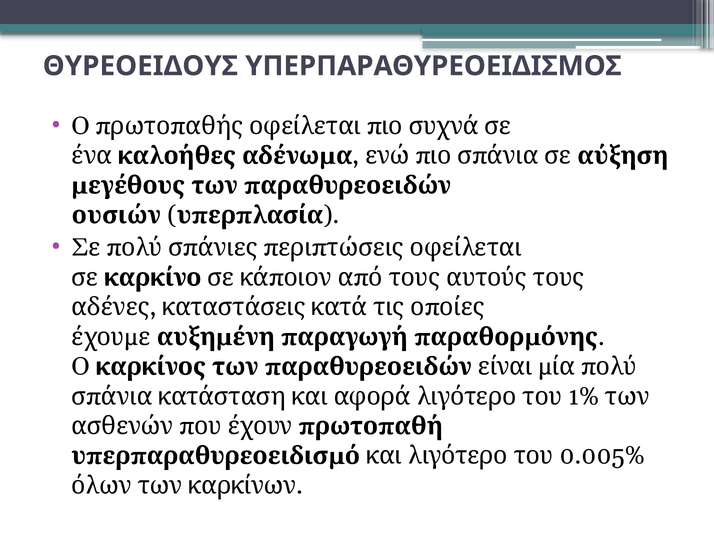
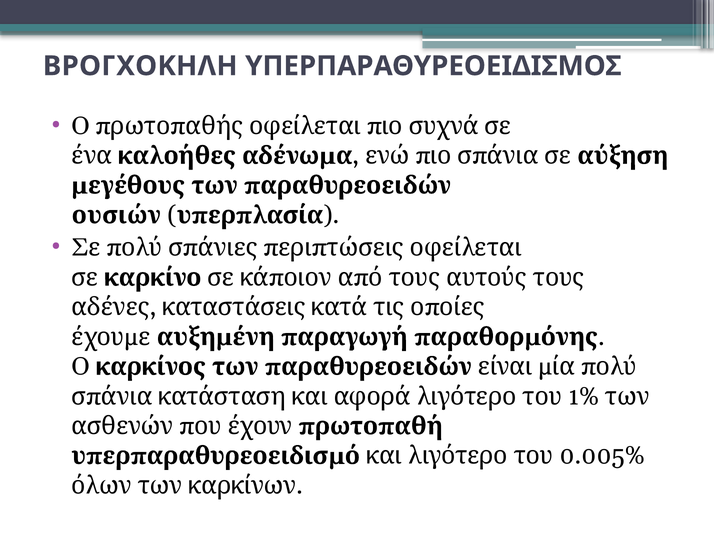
ΘΥΡΕΟΕΙΔΟΥΣ: ΘΥΡΕΟΕΙΔΟΥΣ -> ΒΡΟΓΧΟΚΗΛΗ (140, 66)
